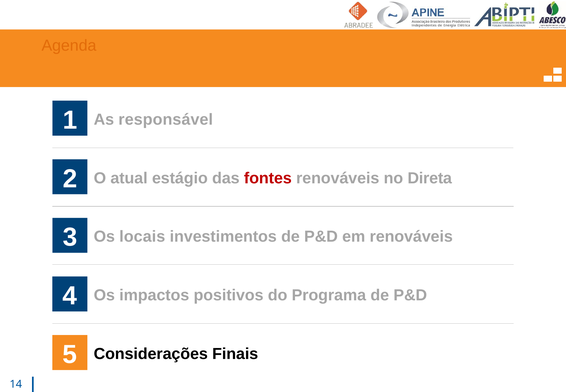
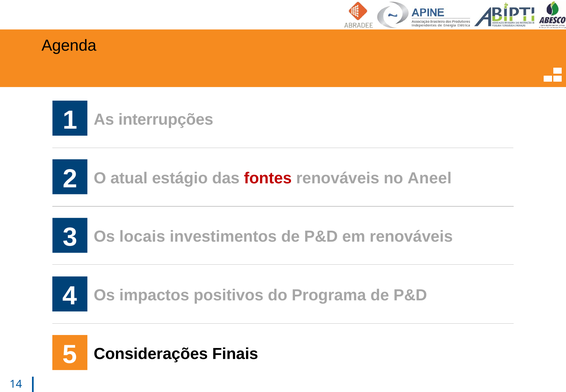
Agenda colour: orange -> black (69, 45)
responsável: responsável -> interrupções (166, 119)
Direta: Direta -> Aneel (430, 178)
